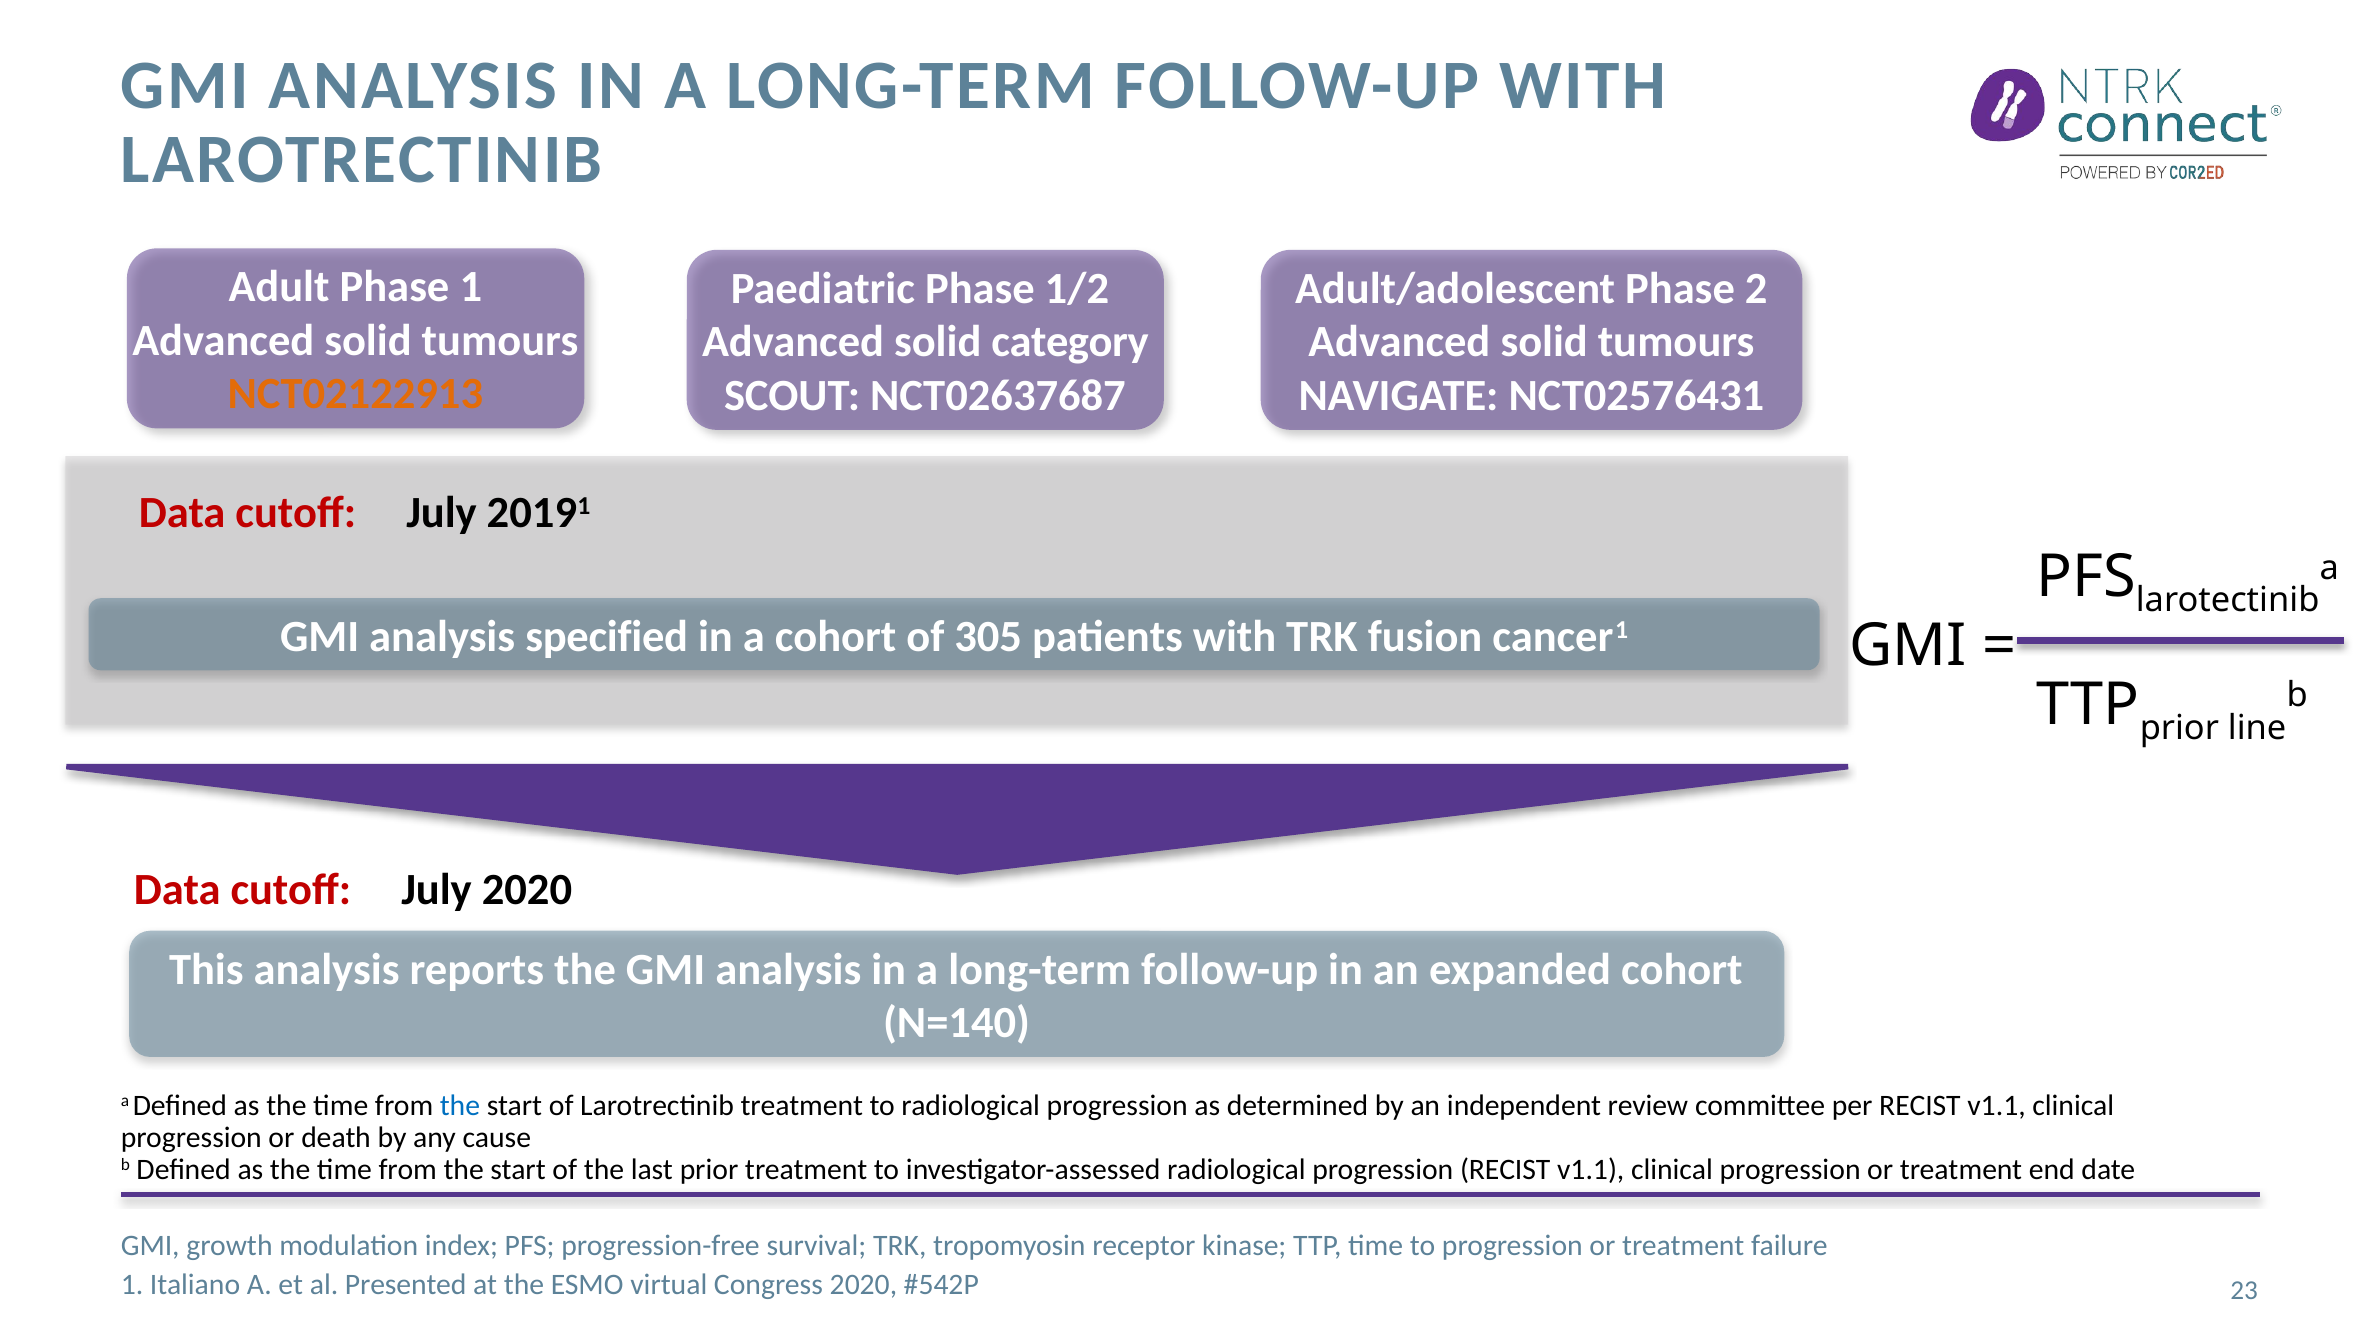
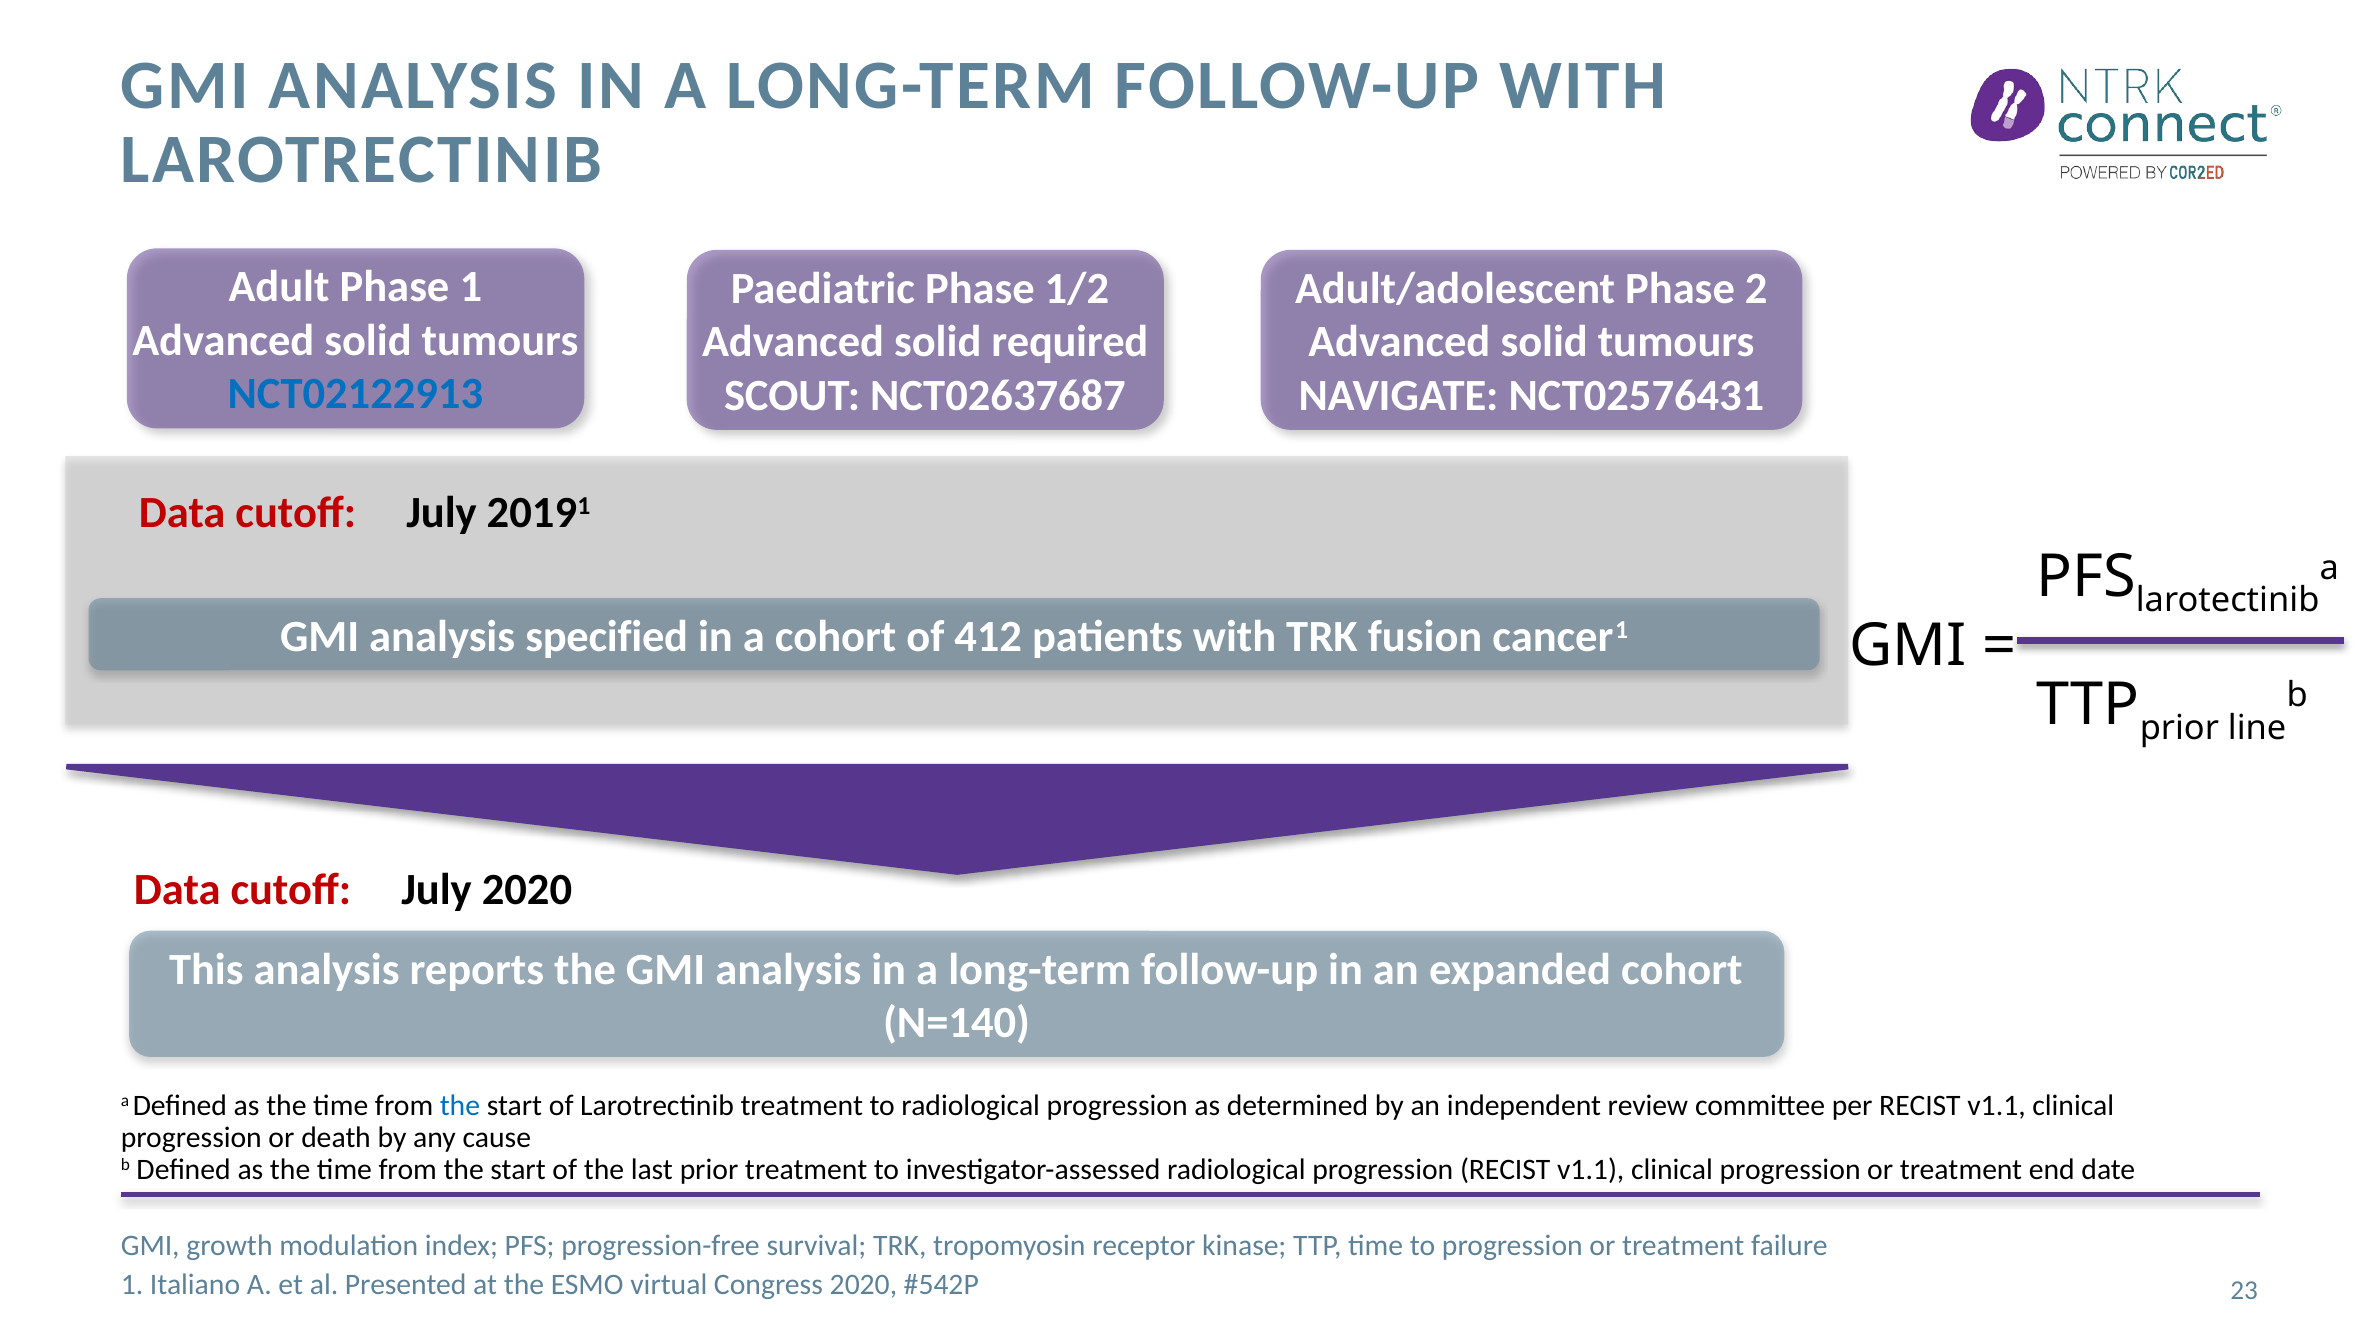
category: category -> required (1070, 342)
NCT02122913 colour: orange -> blue (355, 394)
305: 305 -> 412 (988, 637)
